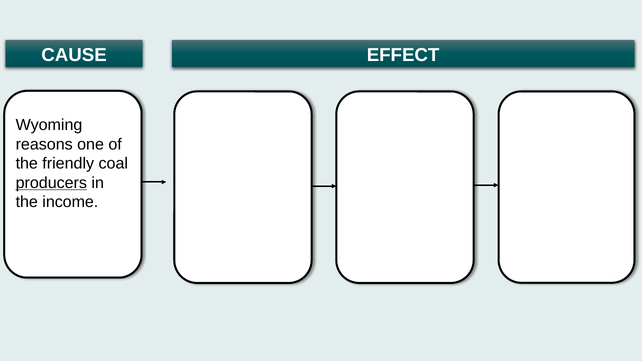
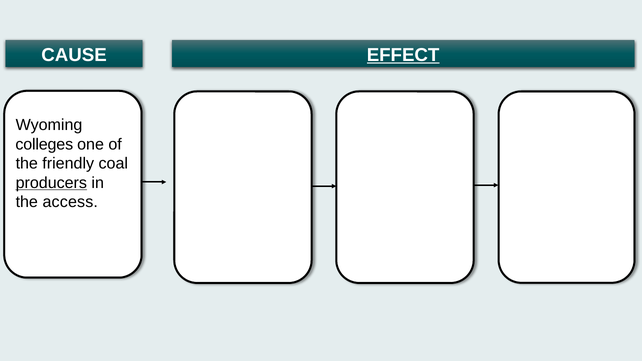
EFFECT underline: none -> present (403, 55)
reasons: reasons -> colleges (44, 144)
income: income -> access (70, 202)
